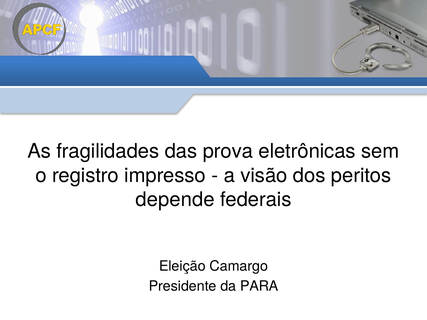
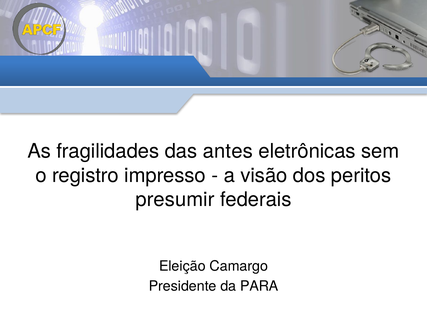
prova: prova -> antes (228, 151)
depende: depende -> presumir (175, 200)
